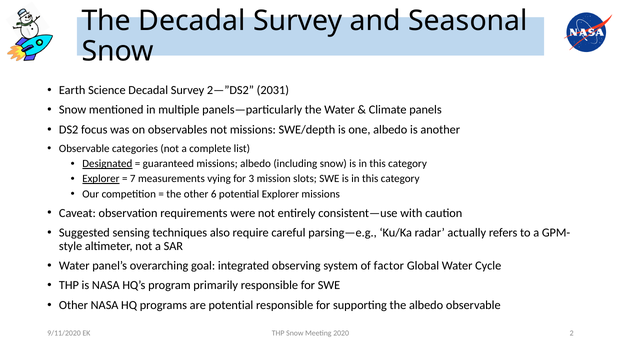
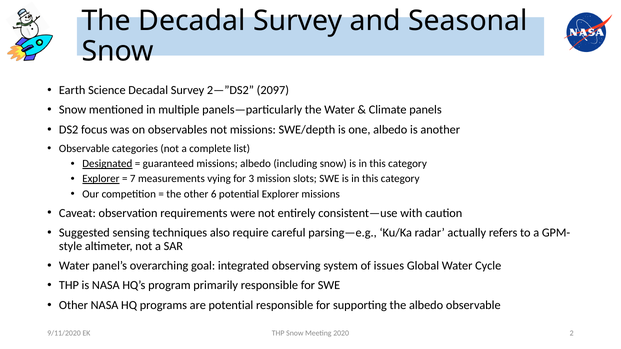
2031: 2031 -> 2097 (273, 90)
factor: factor -> issues (389, 266)
